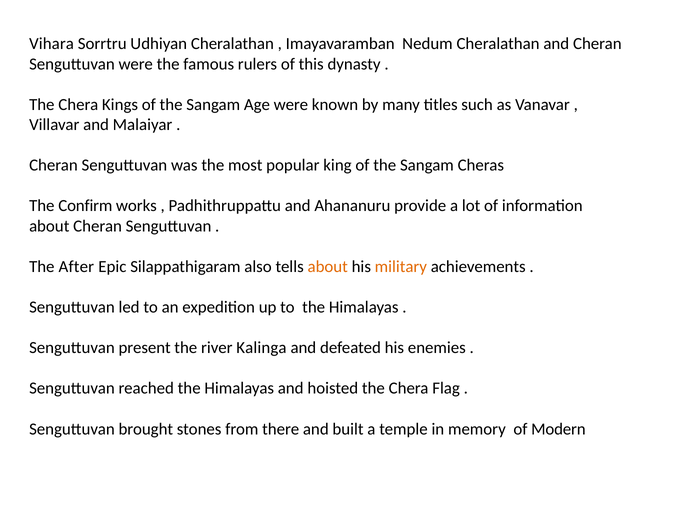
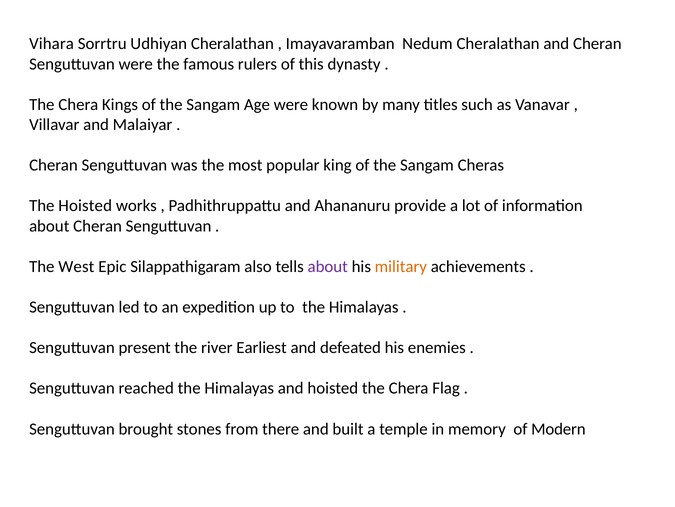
The Confirm: Confirm -> Hoisted (85, 206)
After: After -> West (76, 266)
about colour: orange -> purple (328, 266)
Kalinga: Kalinga -> Earliest (261, 347)
